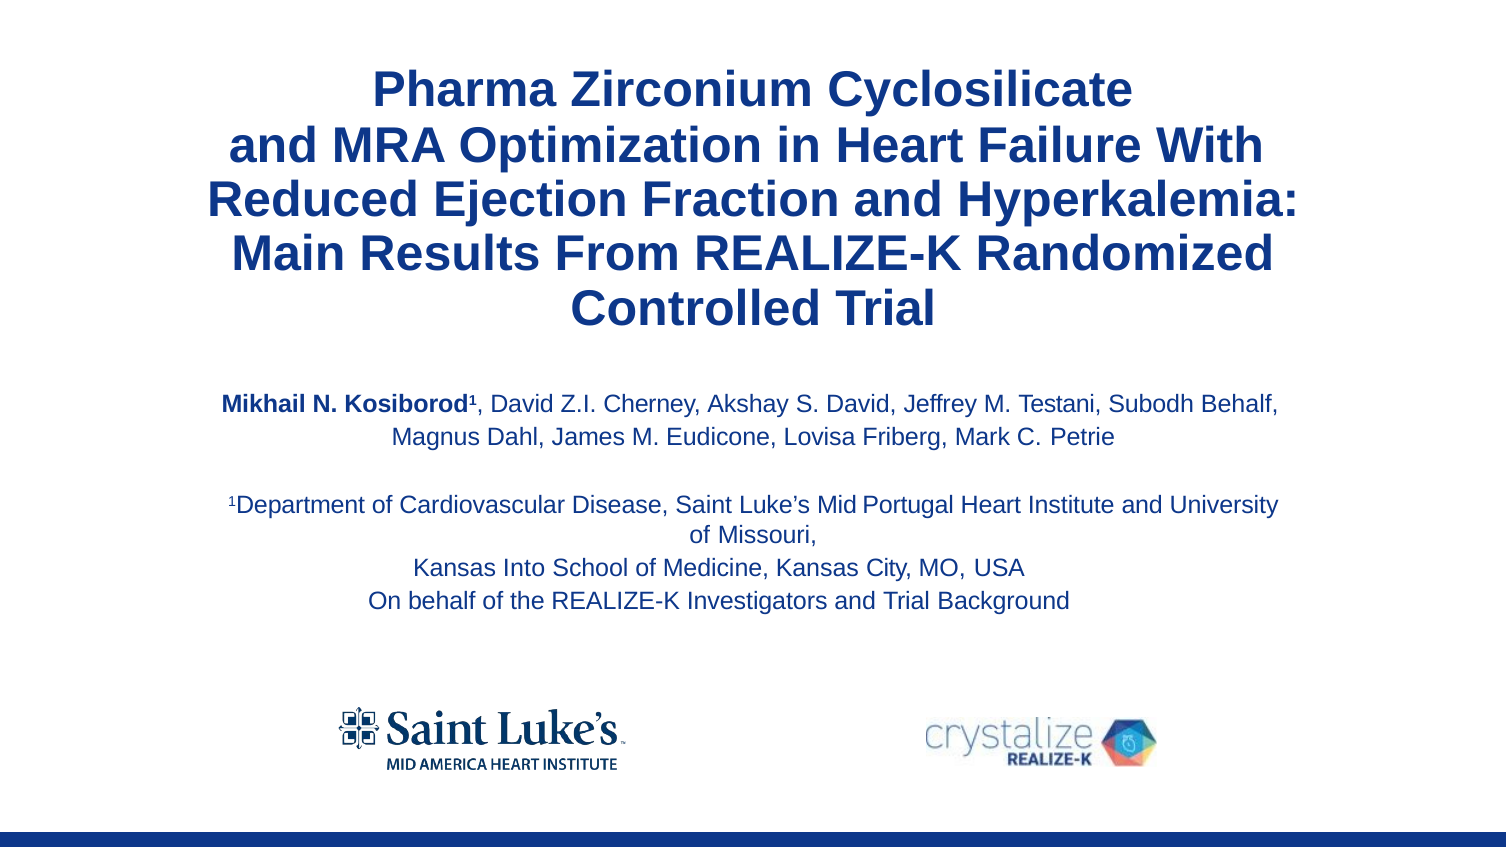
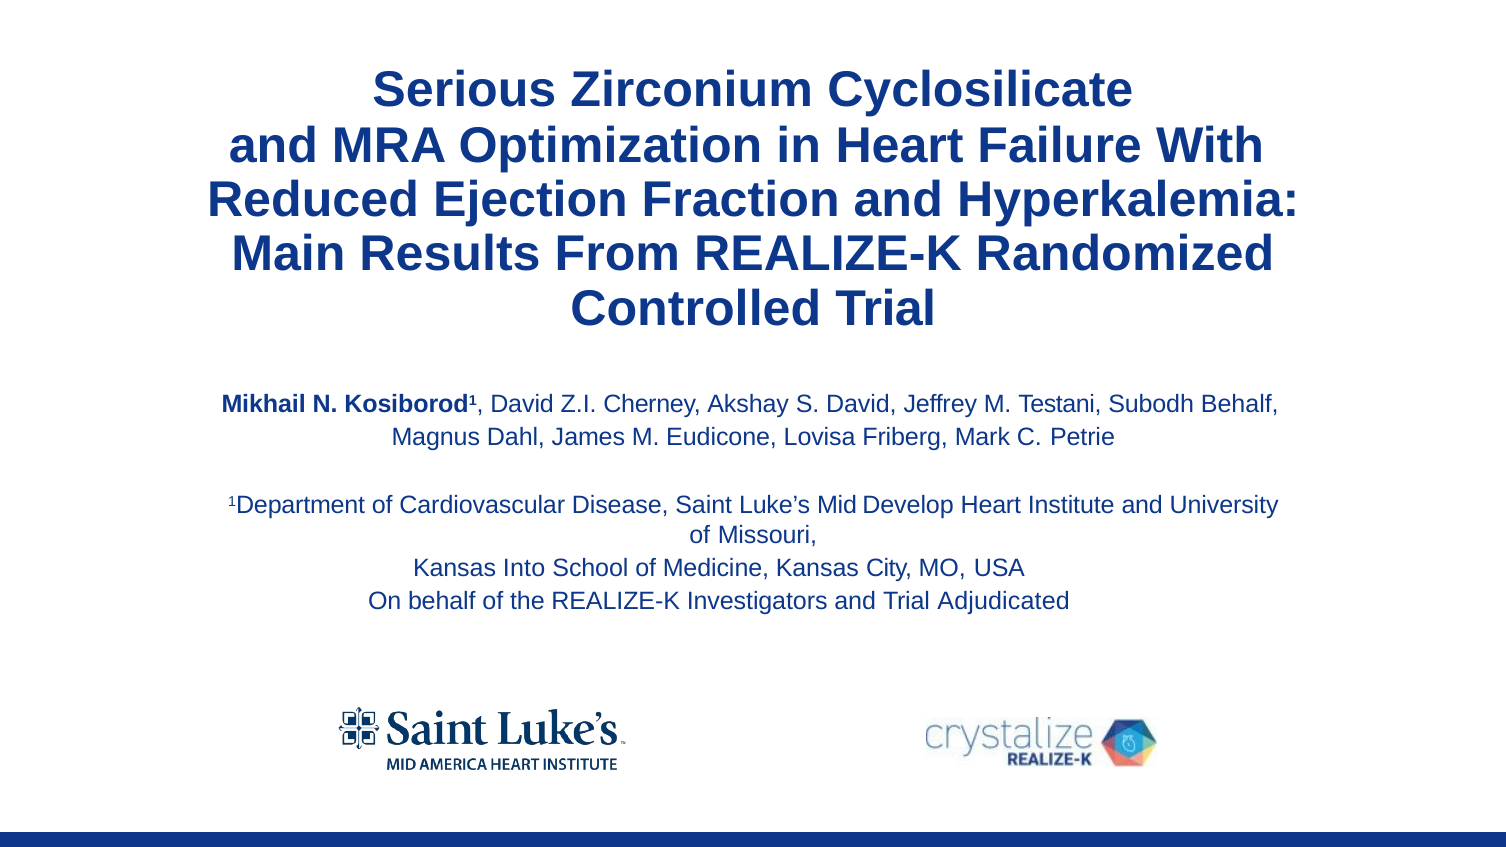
Pharma: Pharma -> Serious (464, 89)
Portugal: Portugal -> Develop (908, 505)
Background: Background -> Adjudicated (1004, 601)
